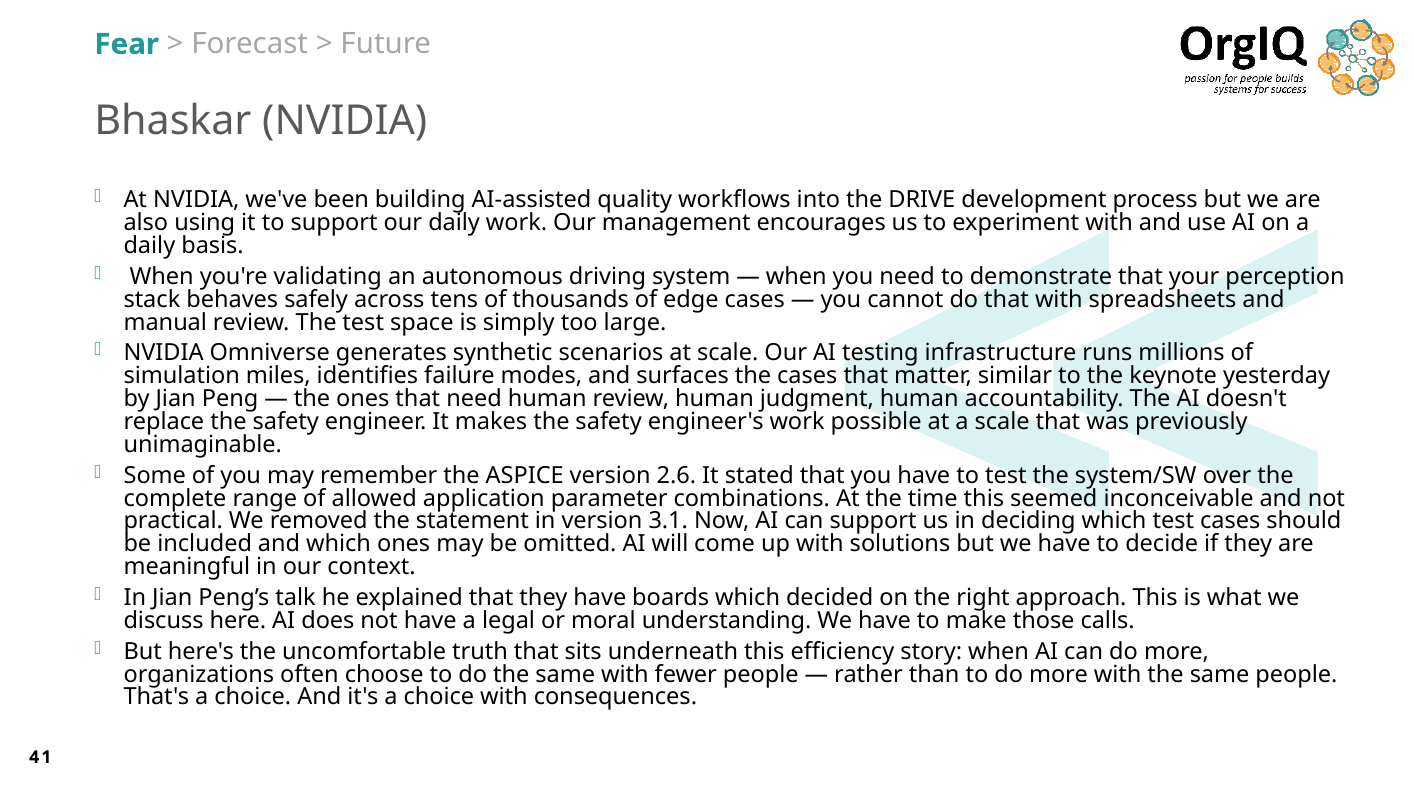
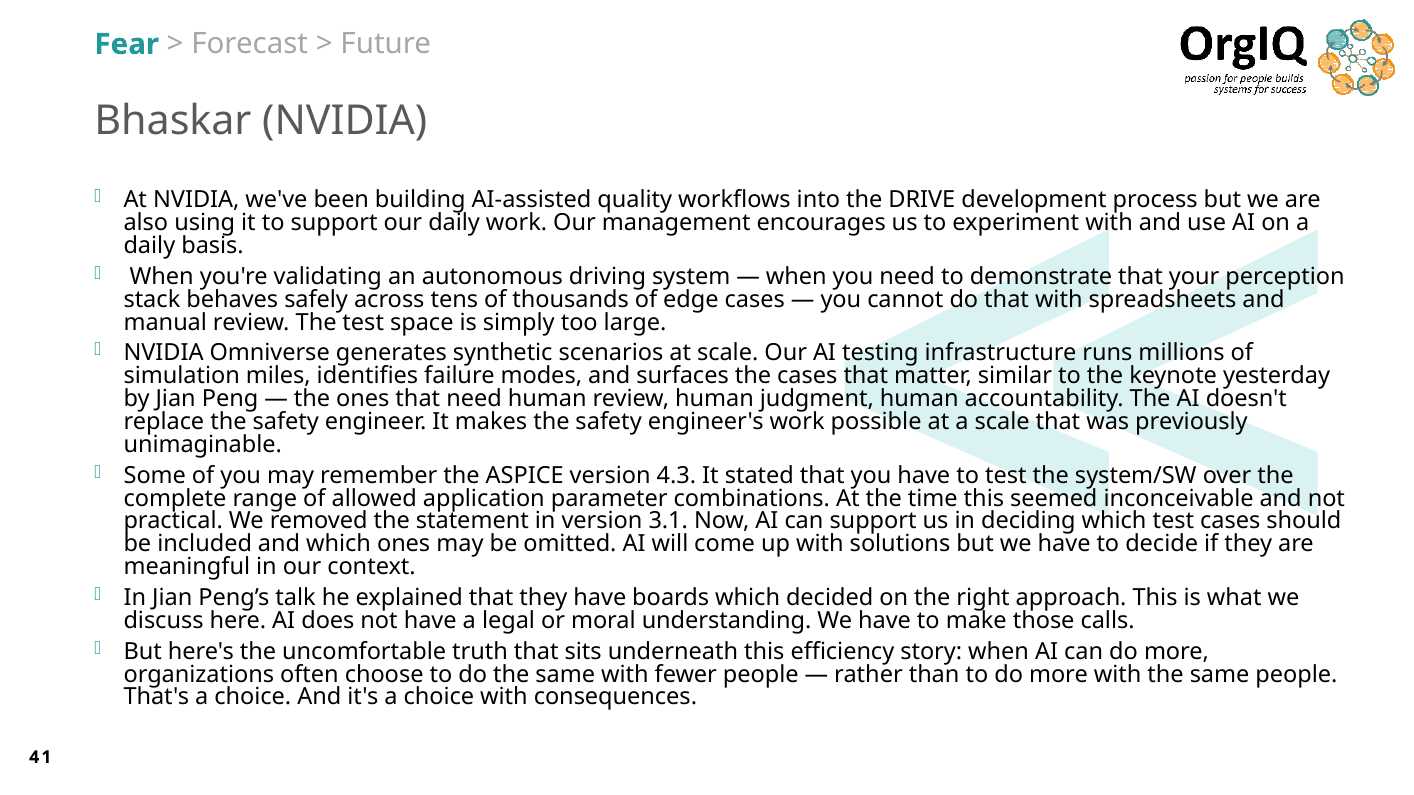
2.6: 2.6 -> 4.3 (676, 476)
